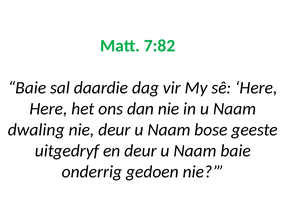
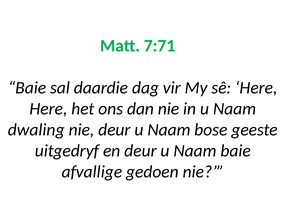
7:82: 7:82 -> 7:71 (160, 46)
onderrig: onderrig -> afvallige (92, 171)
